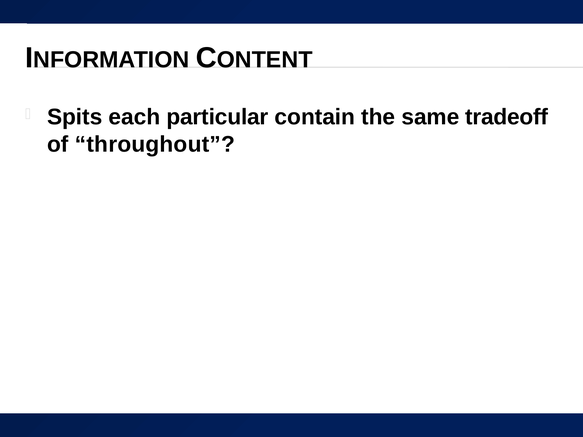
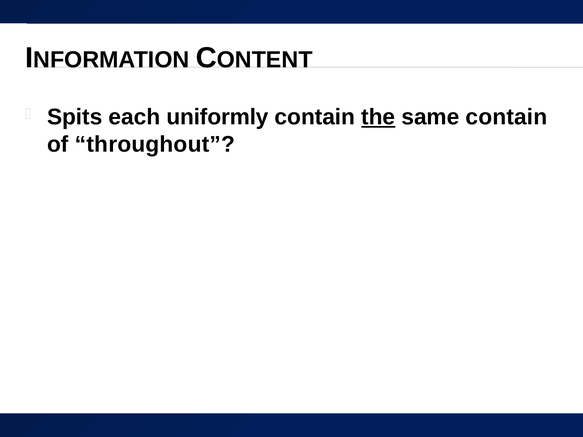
particular: particular -> uniformly (217, 117)
the underline: none -> present (378, 117)
same tradeoff: tradeoff -> contain (506, 117)
